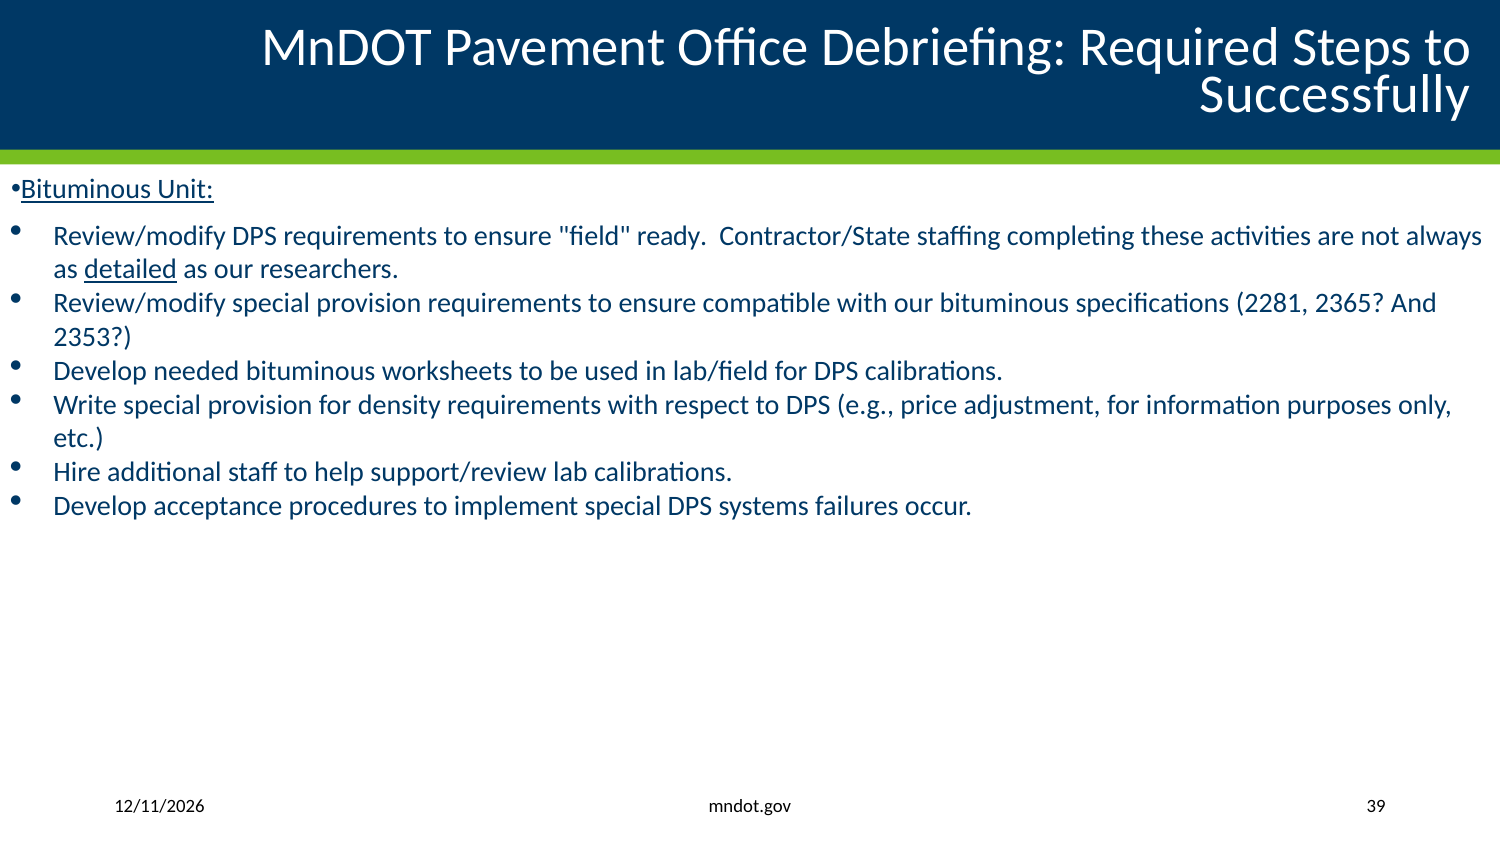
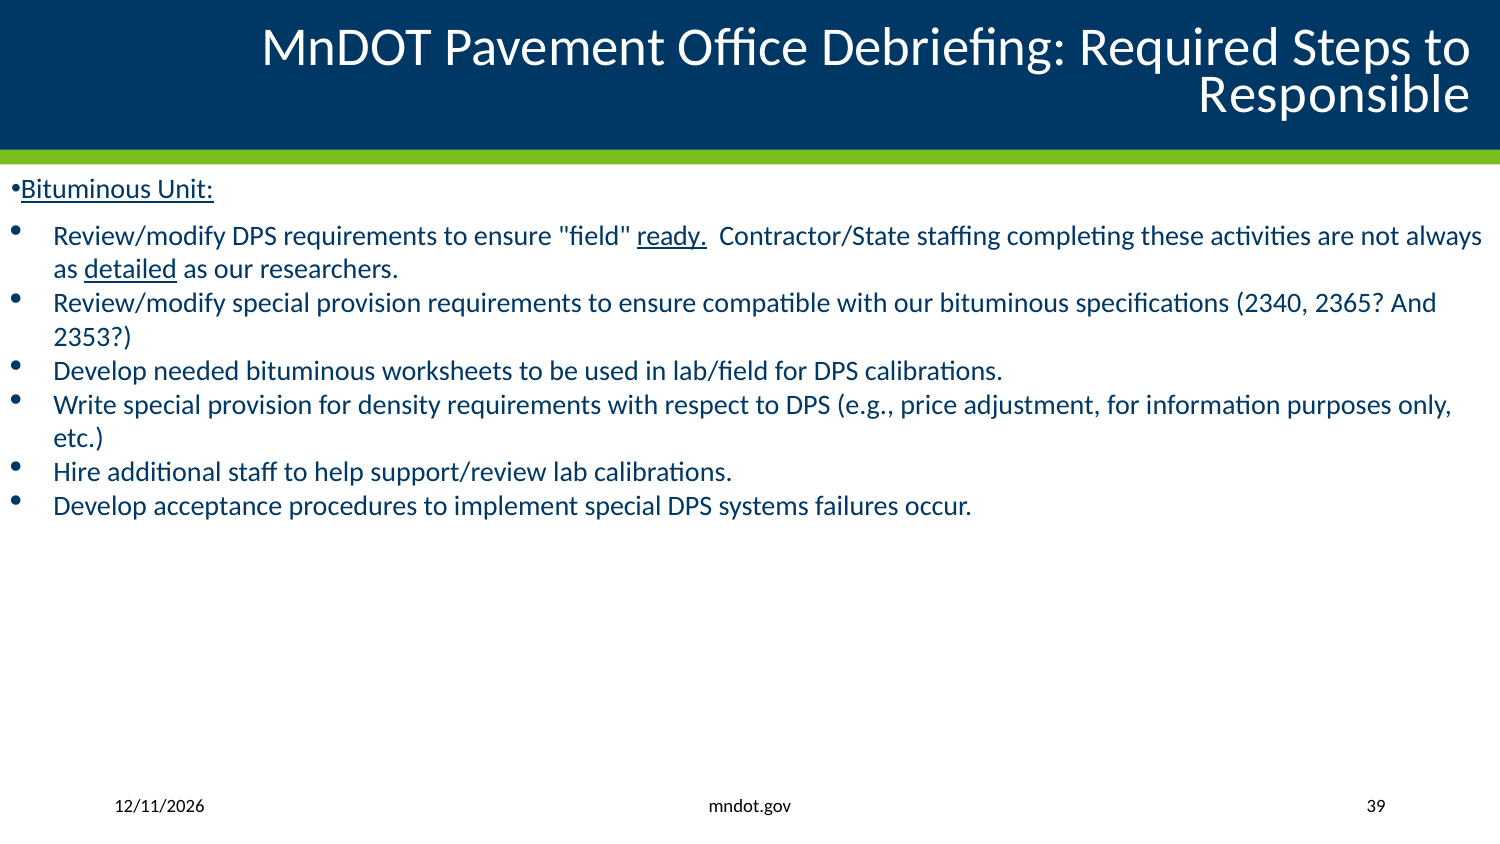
Successfully: Successfully -> Responsible (1335, 95)
ready underline: none -> present (672, 236)
2281: 2281 -> 2340 (1272, 303)
